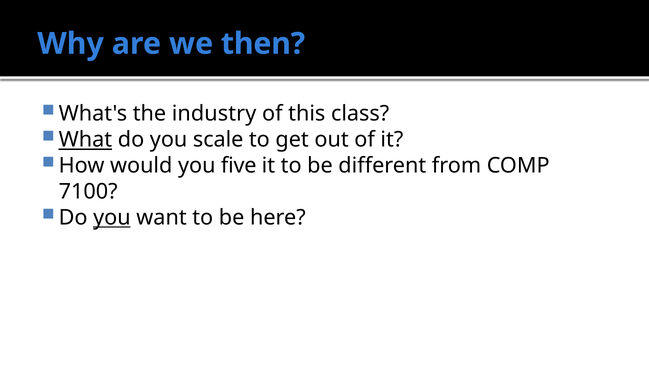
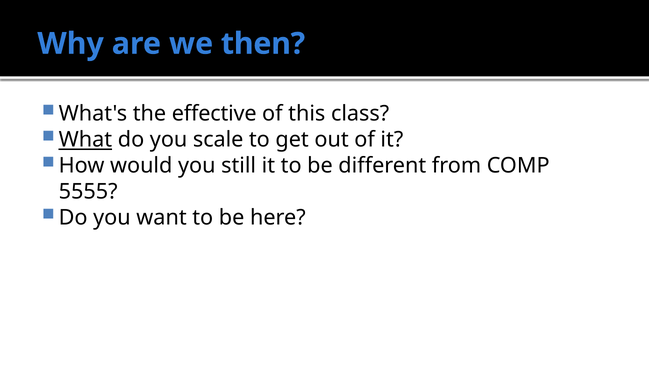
industry: industry -> effective (214, 114)
five: five -> still (239, 166)
7100: 7100 -> 5555 (88, 192)
you underline: present -> none (112, 218)
